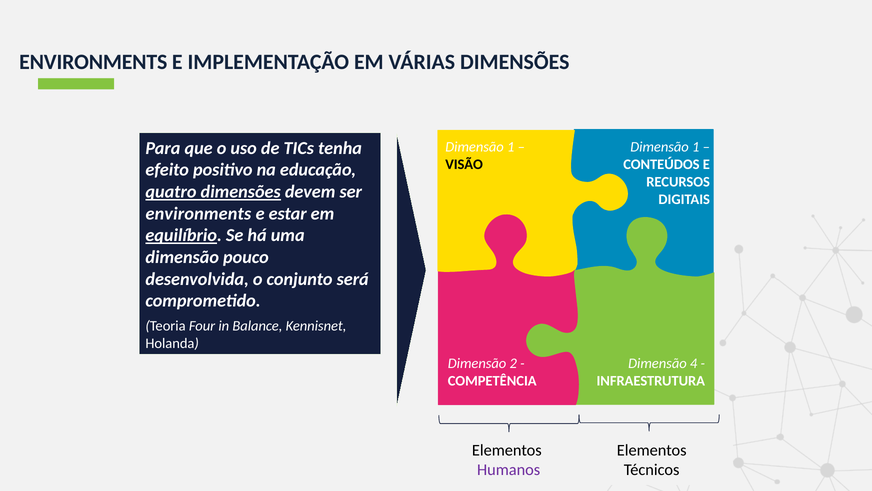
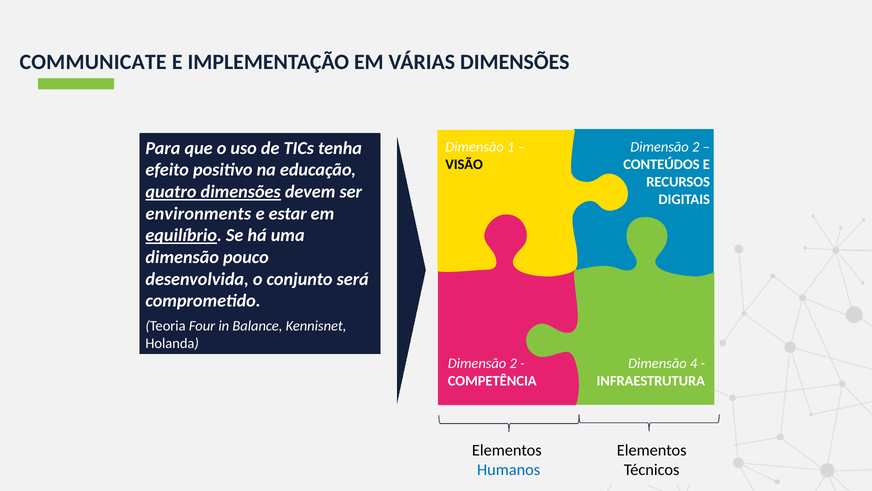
ENVIRONMENTS: ENVIRONMENTS -> COMMUNICATE (93, 62)
1: 1 -> 2 (696, 147)
Humanos colour: purple -> blue (509, 470)
